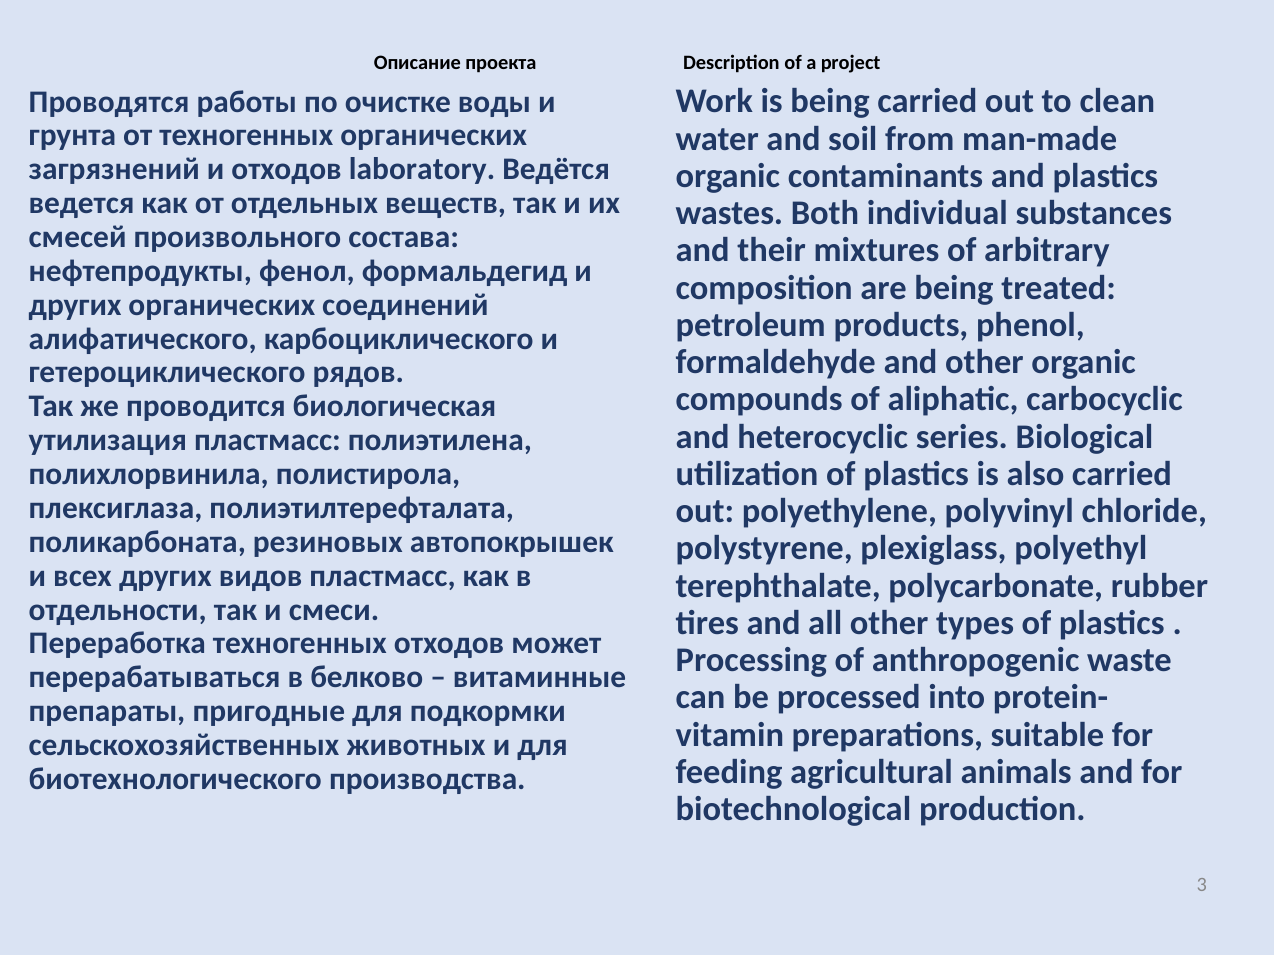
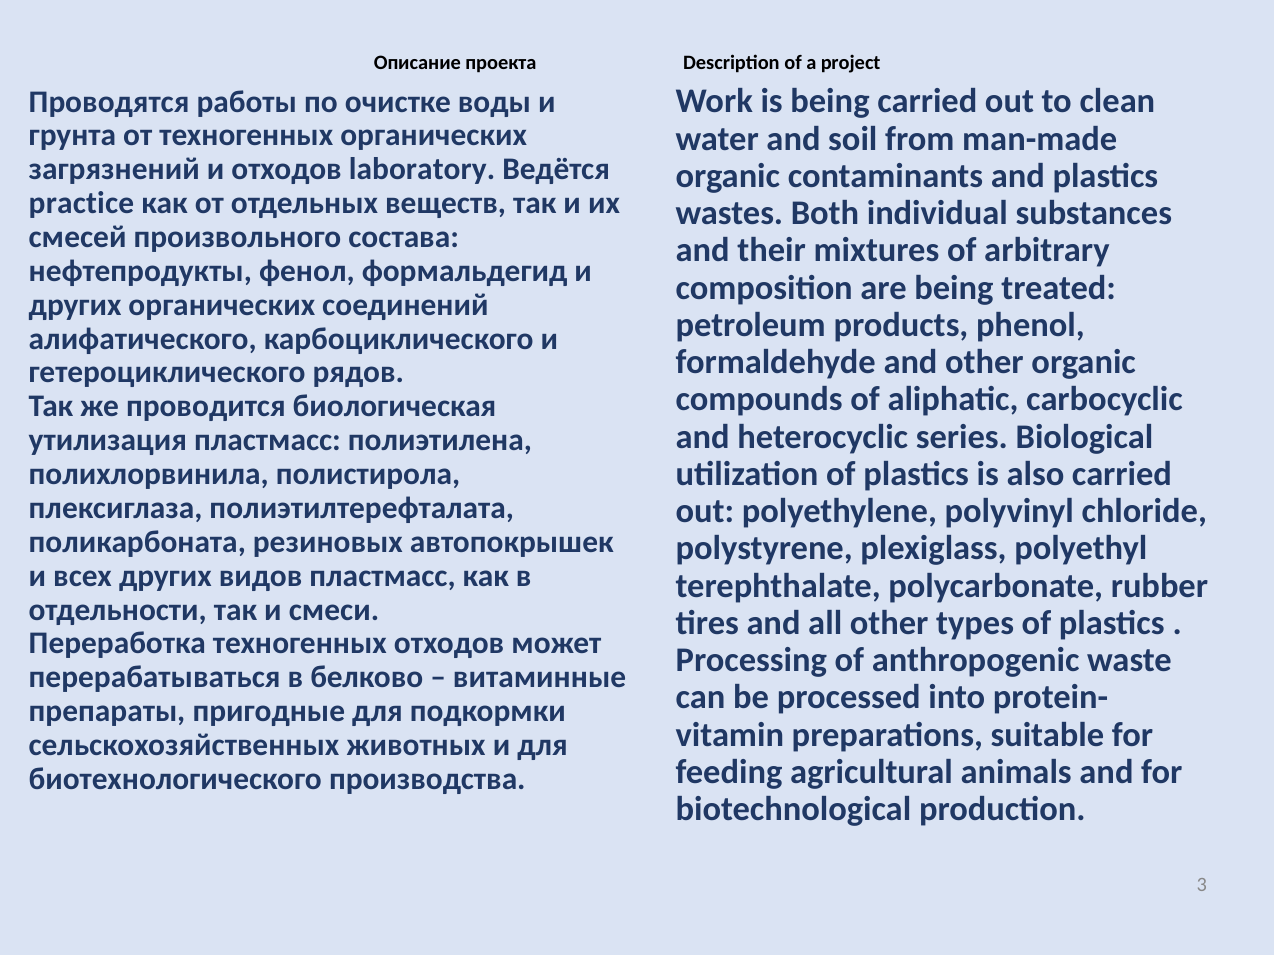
ведется: ведется -> practice (81, 203)
